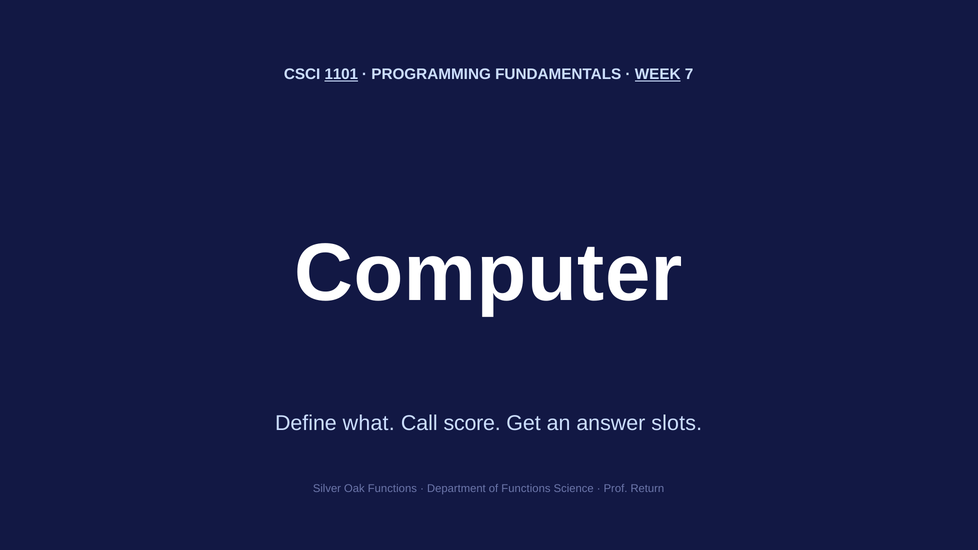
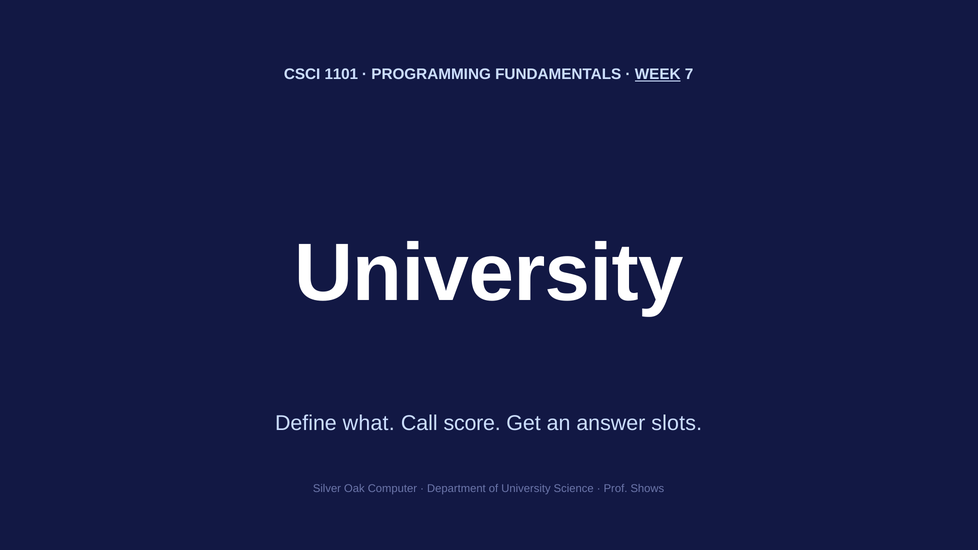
1101 underline: present -> none (341, 74)
Computer: Computer -> University (489, 273)
Oak Functions: Functions -> Computer (392, 489)
of Functions: Functions -> University (526, 489)
Return: Return -> Shows (647, 489)
